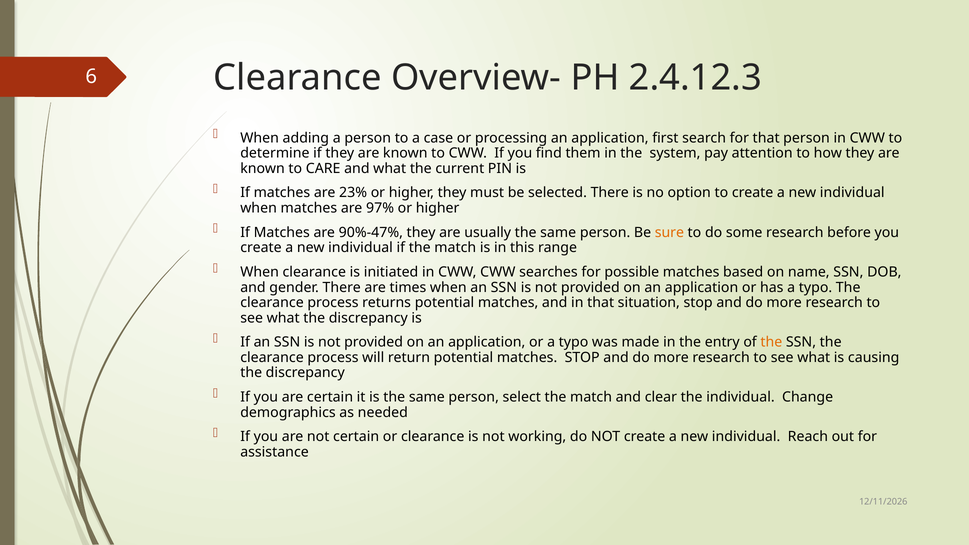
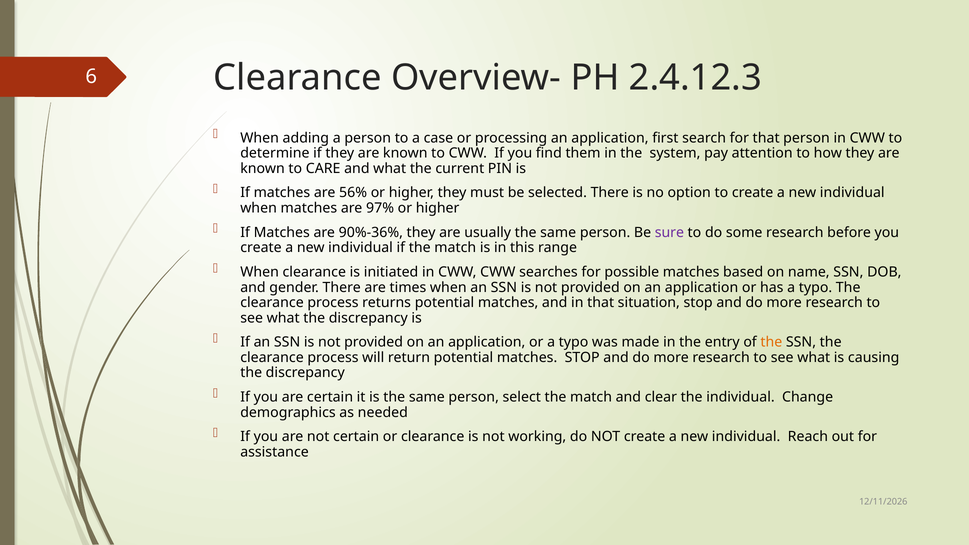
23%: 23% -> 56% (353, 193)
90%-47%: 90%-47% -> 90%-36% (371, 232)
sure colour: orange -> purple (669, 232)
